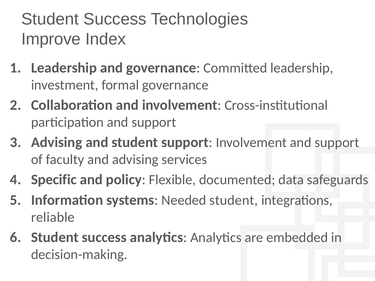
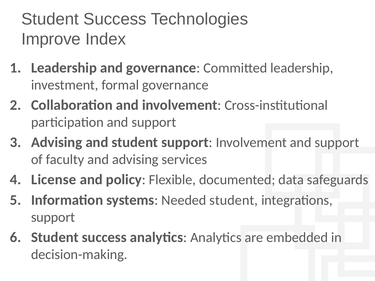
Specific: Specific -> License (54, 180)
reliable: reliable -> support (53, 217)
